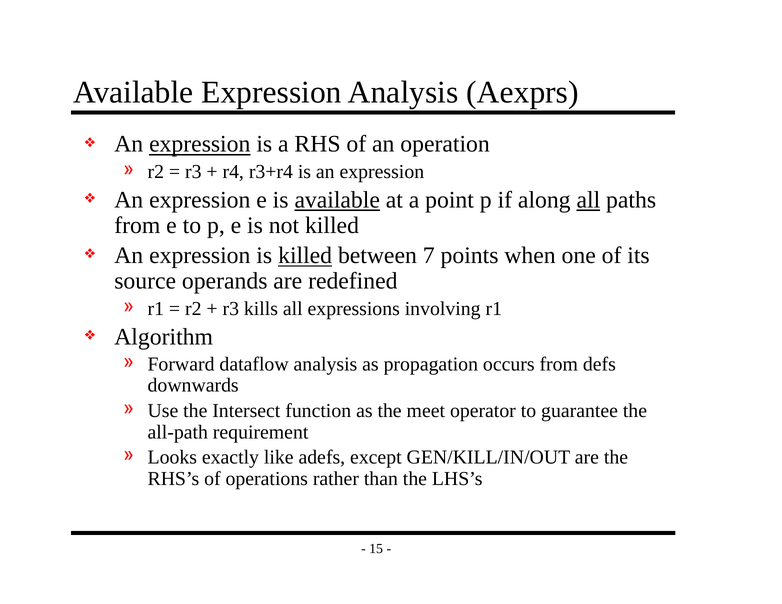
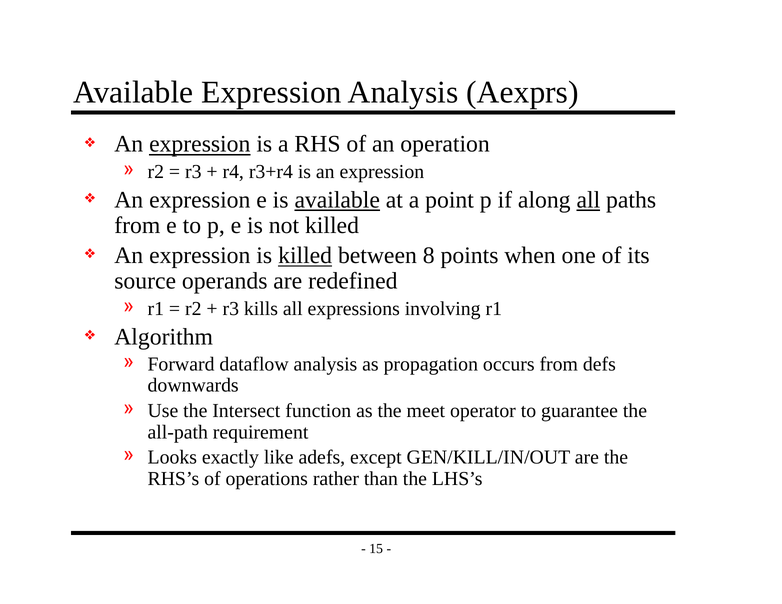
7: 7 -> 8 (429, 256)
